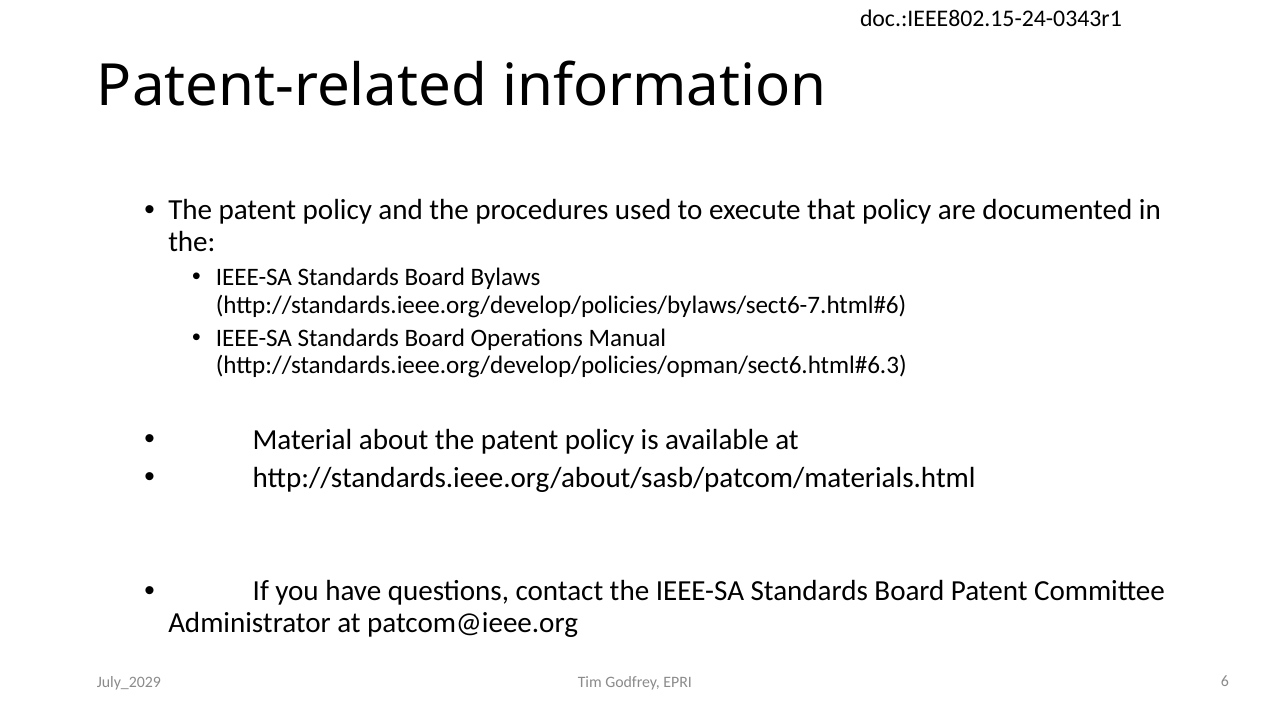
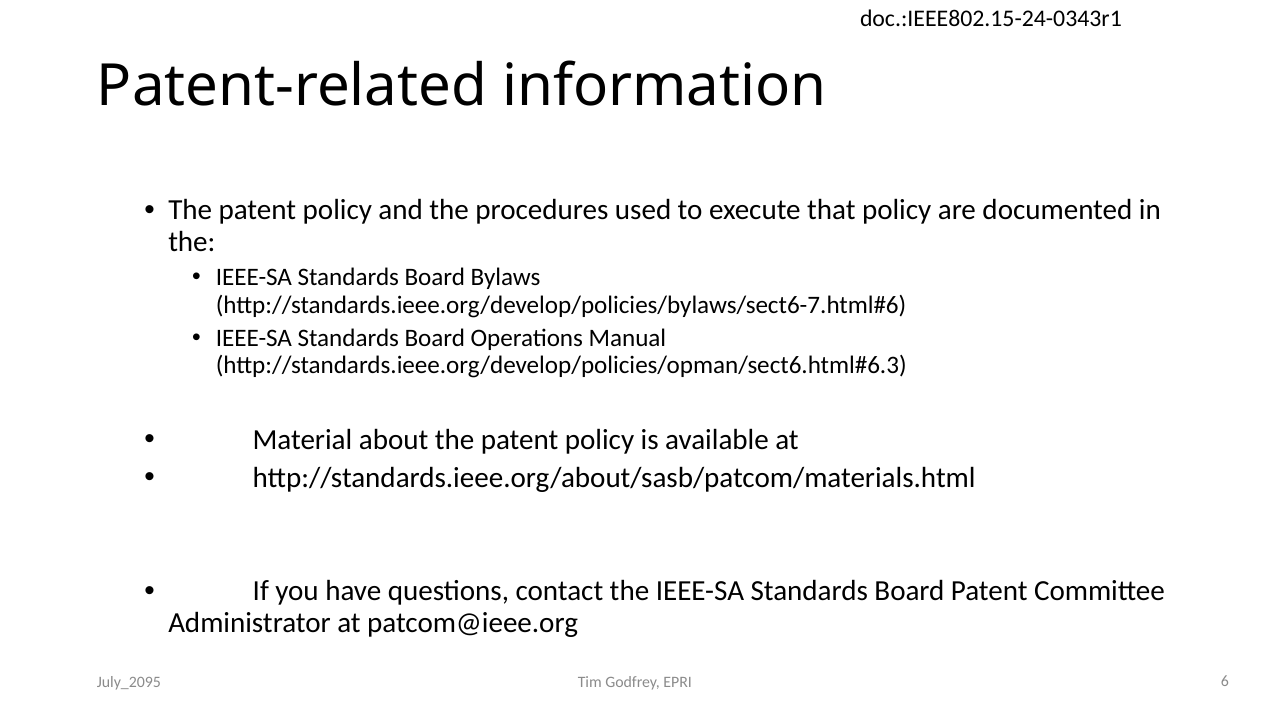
July_2029: July_2029 -> July_2095 (129, 682)
